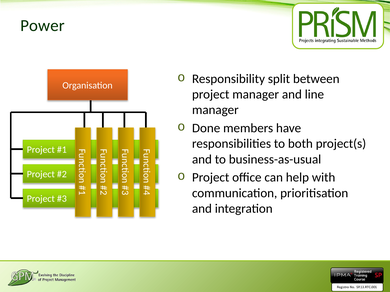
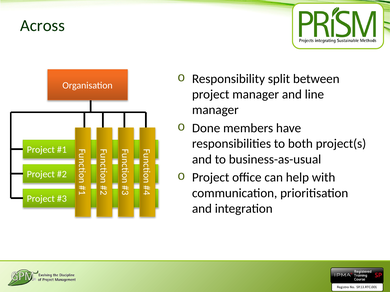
Power: Power -> Across (43, 26)
